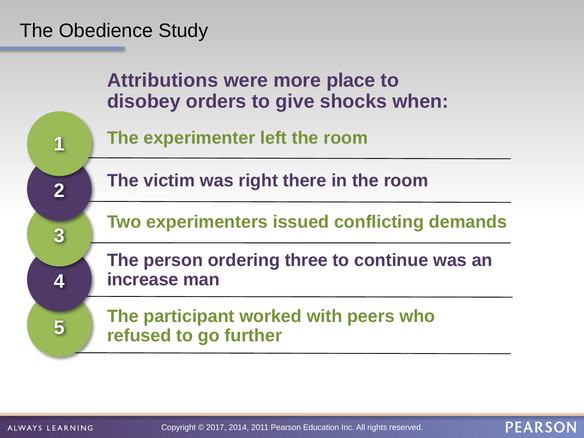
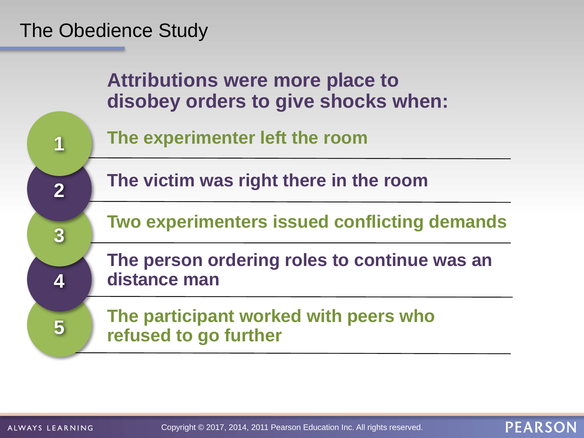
three: three -> roles (306, 260)
increase: increase -> distance (143, 280)
